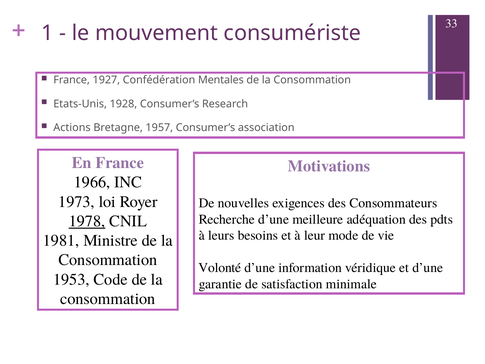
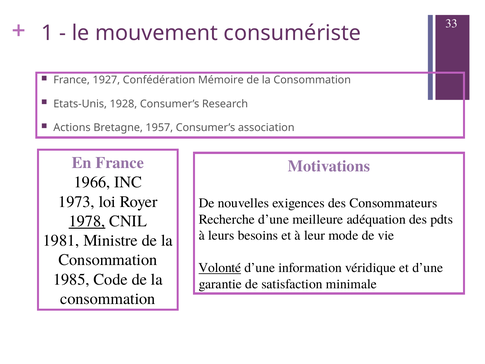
Mentales: Mentales -> Mémoire (221, 80)
Volonté underline: none -> present (220, 268)
1953: 1953 -> 1985 (71, 279)
